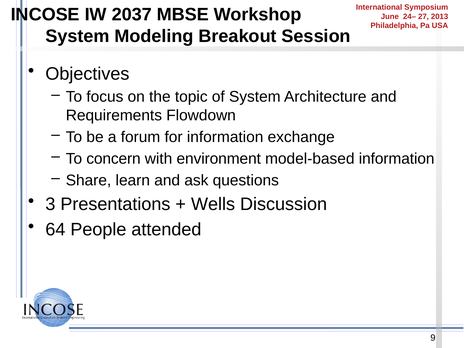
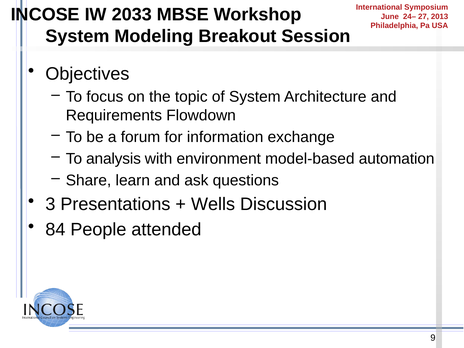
2037: 2037 -> 2033 (132, 15)
concern: concern -> analysis (114, 159)
model-based information: information -> automation (397, 159)
64: 64 -> 84 (56, 229)
